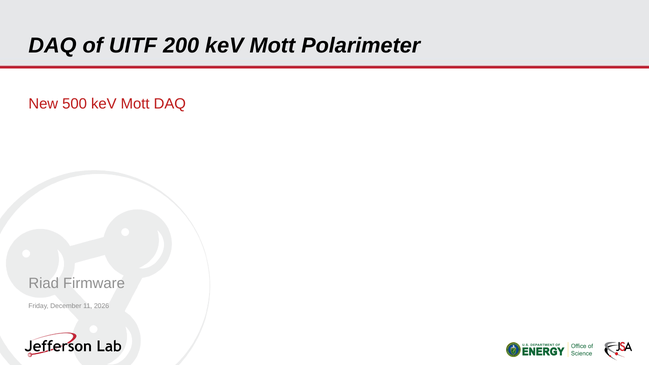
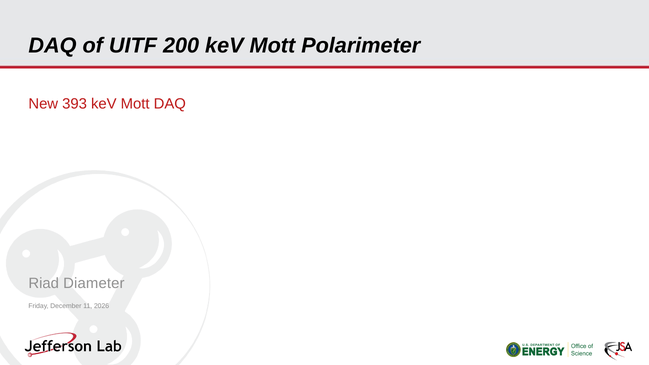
500: 500 -> 393 (75, 104)
Firmware: Firmware -> Diameter (94, 283)
